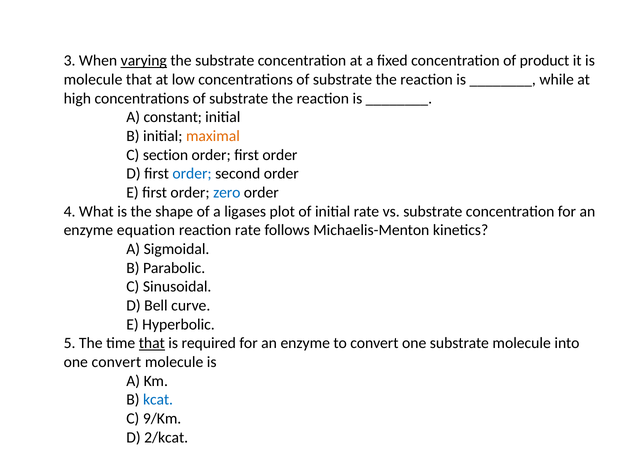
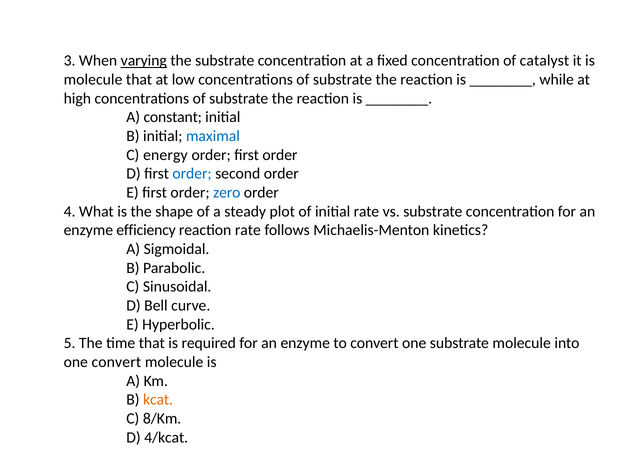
product: product -> catalyst (544, 61)
maximal colour: orange -> blue (213, 136)
section: section -> energy (165, 155)
ligases: ligases -> steady (245, 211)
equation: equation -> efficiency (146, 230)
that underline: present -> none (152, 343)
kcat colour: blue -> orange (158, 399)
9/Km: 9/Km -> 8/Km (162, 418)
2/kcat: 2/kcat -> 4/kcat (166, 437)
